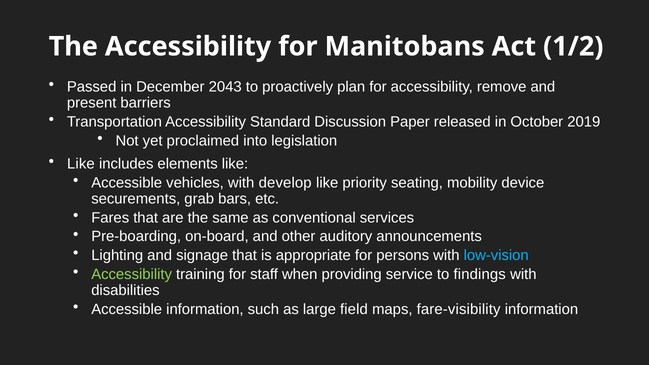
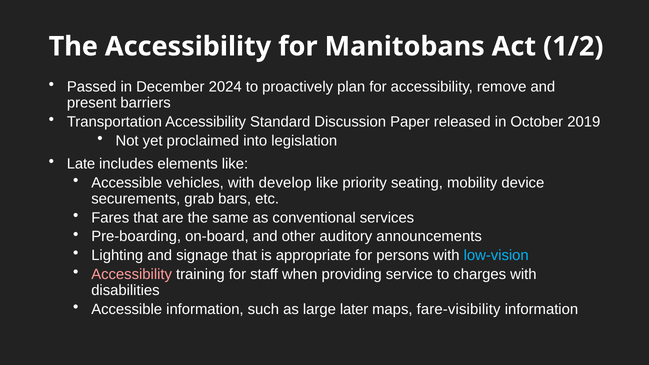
2043: 2043 -> 2024 (225, 87)
Like: Like -> Late (81, 164)
Accessibility colour: light green -> pink (132, 275)
findings: findings -> charges (480, 275)
field: field -> later (354, 310)
